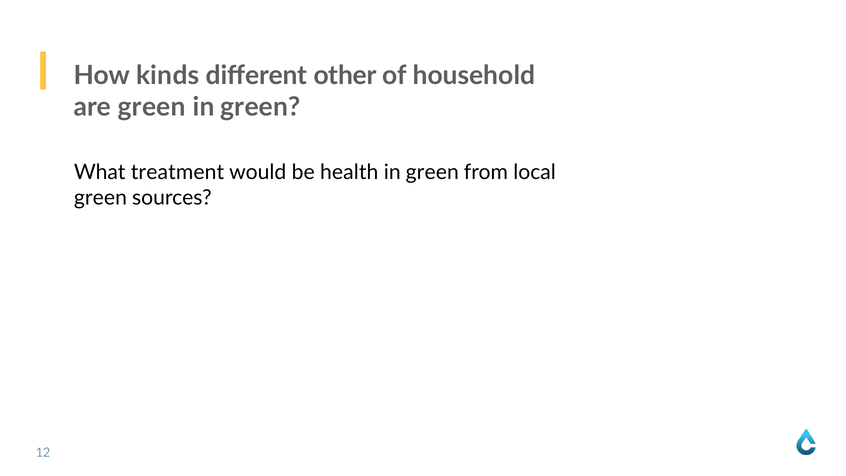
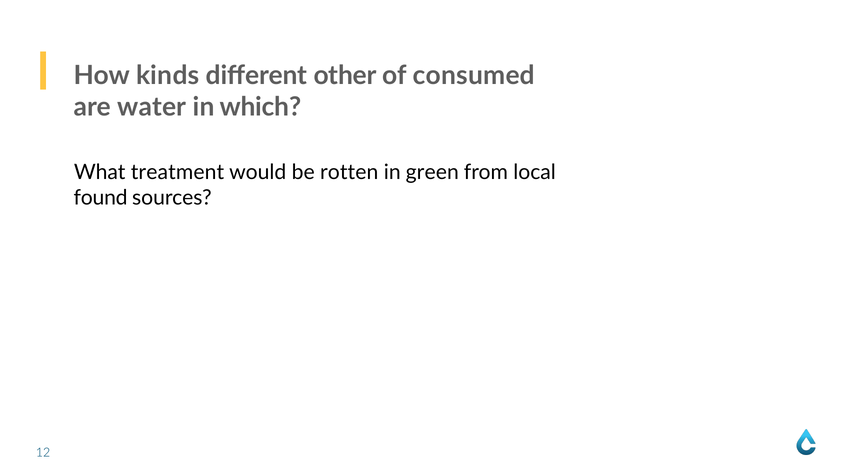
household: household -> consumed (474, 75)
are green: green -> water (152, 107)
green: green -> which (261, 107)
health: health -> rotten (349, 172)
green: green -> found (101, 198)
